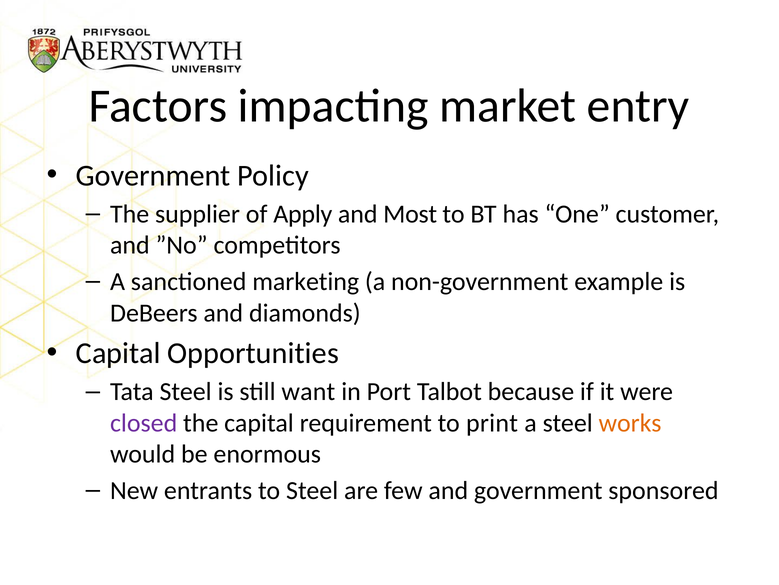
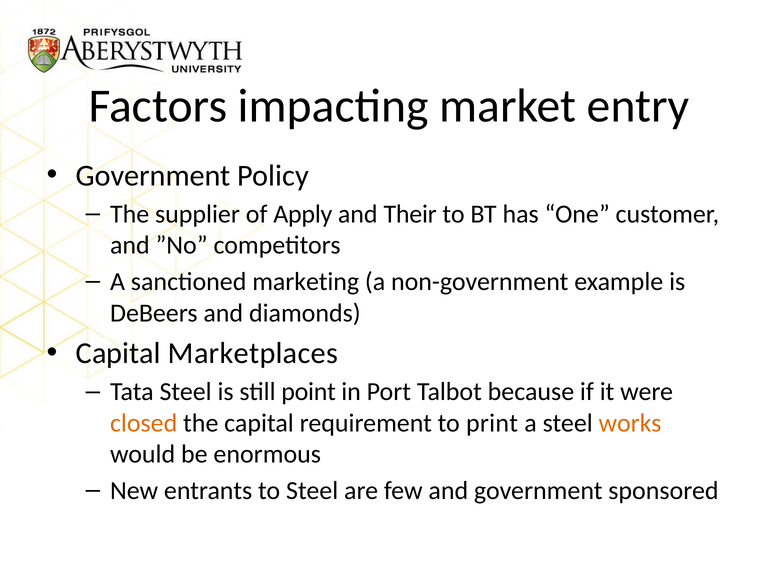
Most: Most -> Their (410, 214)
Opportunities: Opportunities -> Marketplaces (253, 353)
want: want -> point (309, 391)
closed colour: purple -> orange (144, 423)
